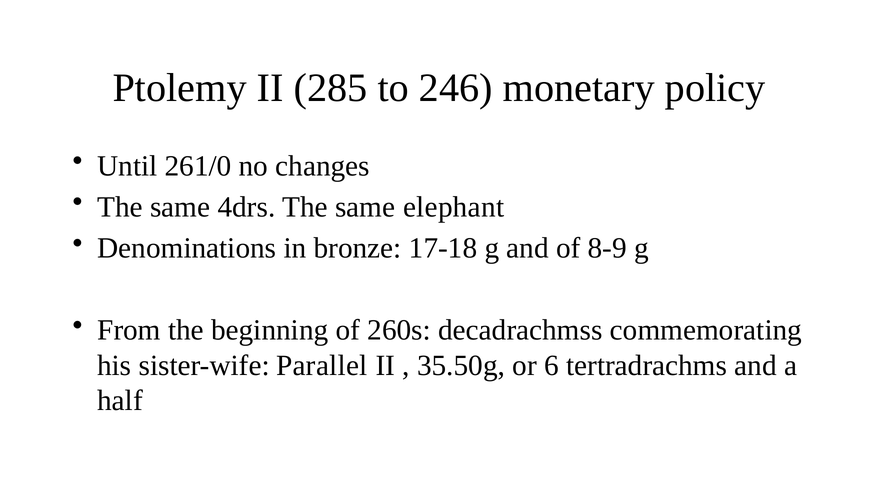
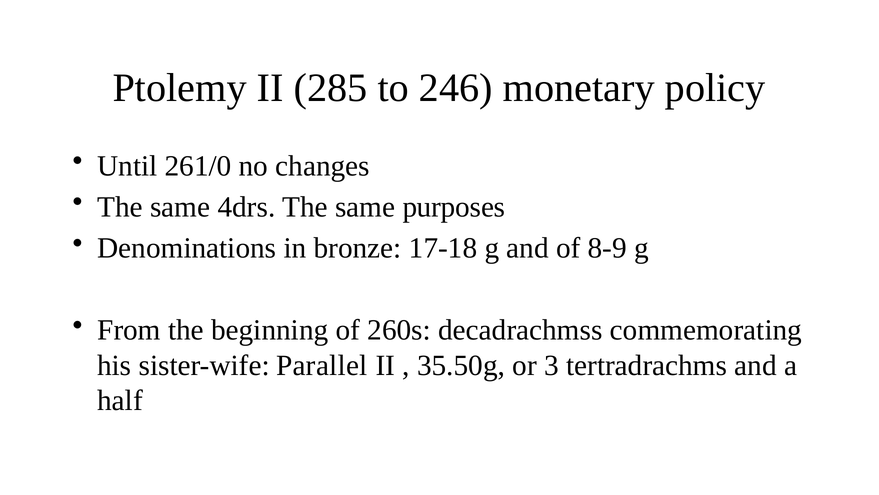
elephant: elephant -> purposes (454, 207)
6: 6 -> 3 (551, 365)
